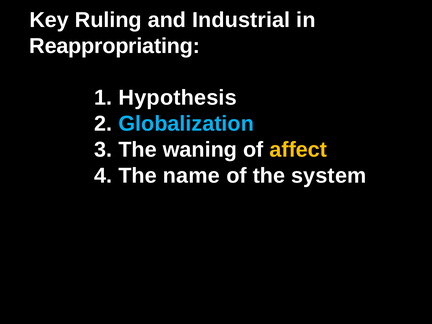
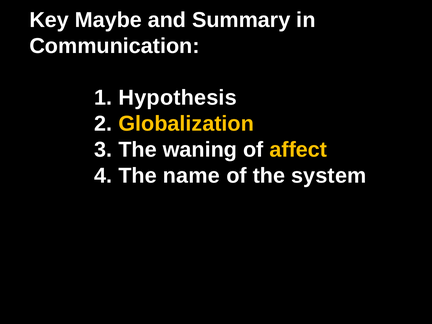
Ruling: Ruling -> Maybe (108, 20)
Industrial: Industrial -> Summary (241, 20)
Reappropriating: Reappropriating -> Communication (114, 46)
Globalization colour: light blue -> yellow (186, 124)
